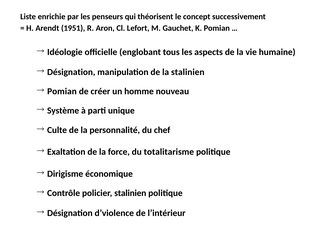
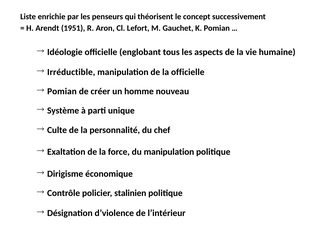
Désignation: Désignation -> Irréductible (71, 72)
la stalinien: stalinien -> officielle (188, 72)
du totalitarisme: totalitarisme -> manipulation (169, 152)
